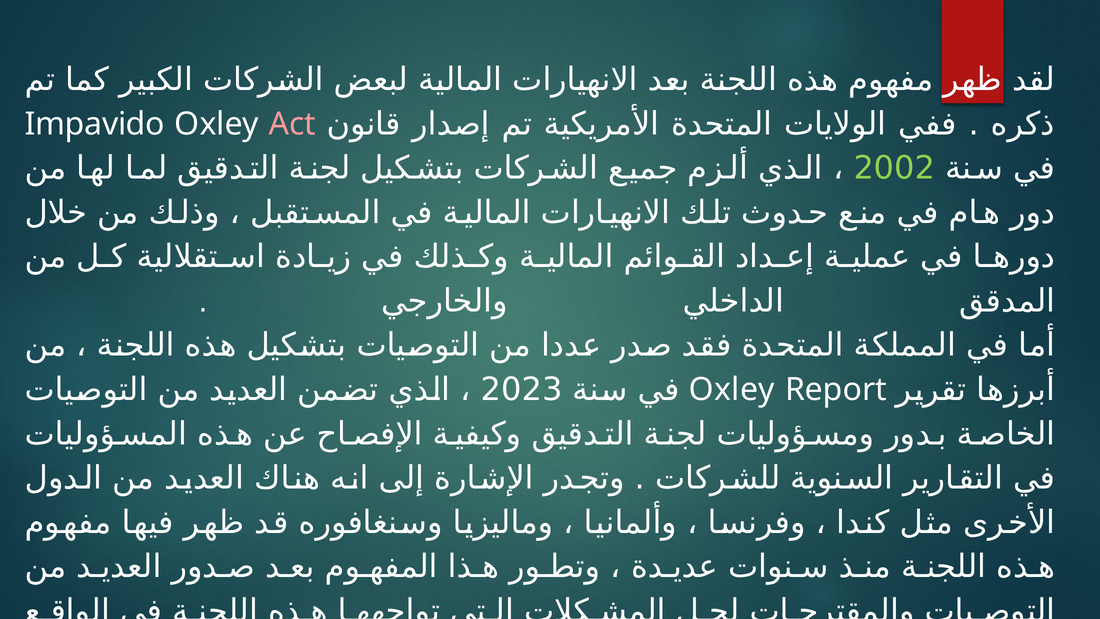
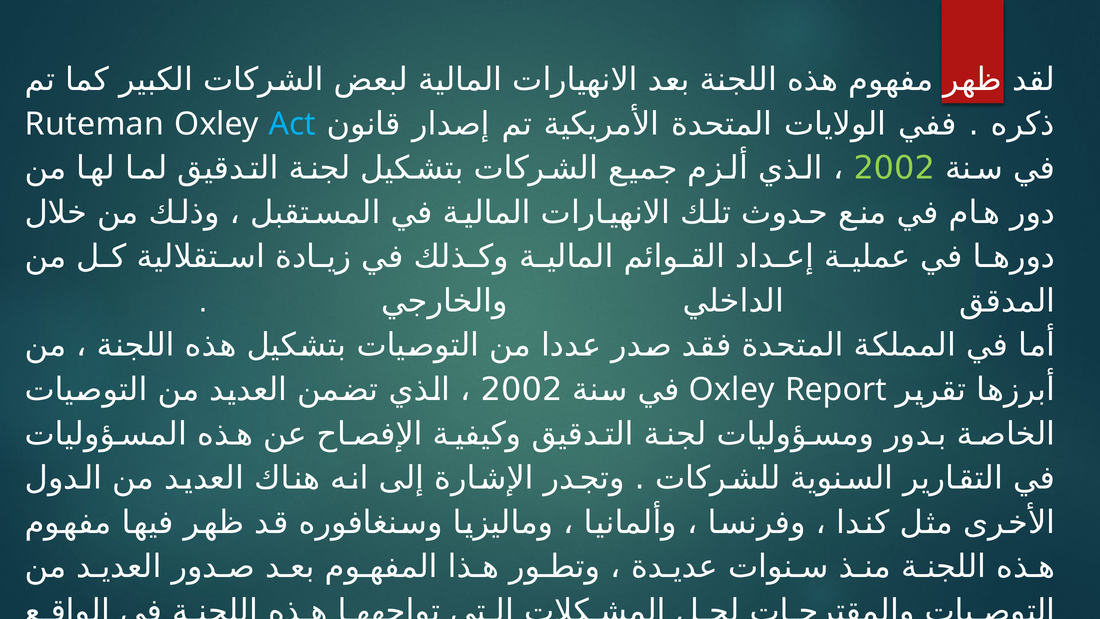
Impavido: Impavido -> Ruteman (94, 124)
Act colour: pink -> light blue (292, 124)
2023: 2023 -> 2002 (522, 389)
